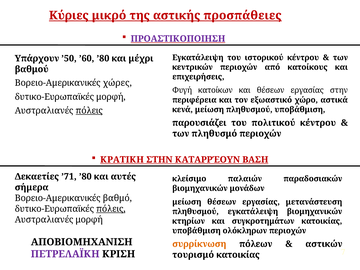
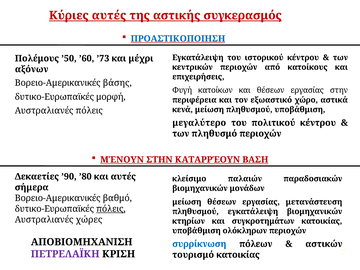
Κύριες μικρό: μικρό -> αυτές (109, 15)
προσπάθειες: προσπάθειες -> συγκερασμός (243, 15)
ΠΡΟΑΣΤΙΚΟΠΟΙΗΣΗ colour: purple -> blue (178, 39)
Υπάρχουν: Υπάρχουν -> Πολέμους (37, 58)
’60 ’80: ’80 -> ’73 (103, 58)
βαθμού: βαθμού -> αξόνων (32, 69)
χώρες: χώρες -> βάσης (117, 83)
πόλεις underline: present -> none (89, 111)
παρουσιάζει: παρουσιάζει -> μεγαλύτερο (199, 123)
ΚΡΑΤΙΚΗ: ΚΡΑΤΙΚΗ -> ΜΈΝΟΥΝ (122, 160)
’71: ’71 -> ’90 (69, 177)
Αυστραλιανές μορφή: μορφή -> χώρες (89, 220)
συρρίκνωση colour: orange -> blue (199, 244)
